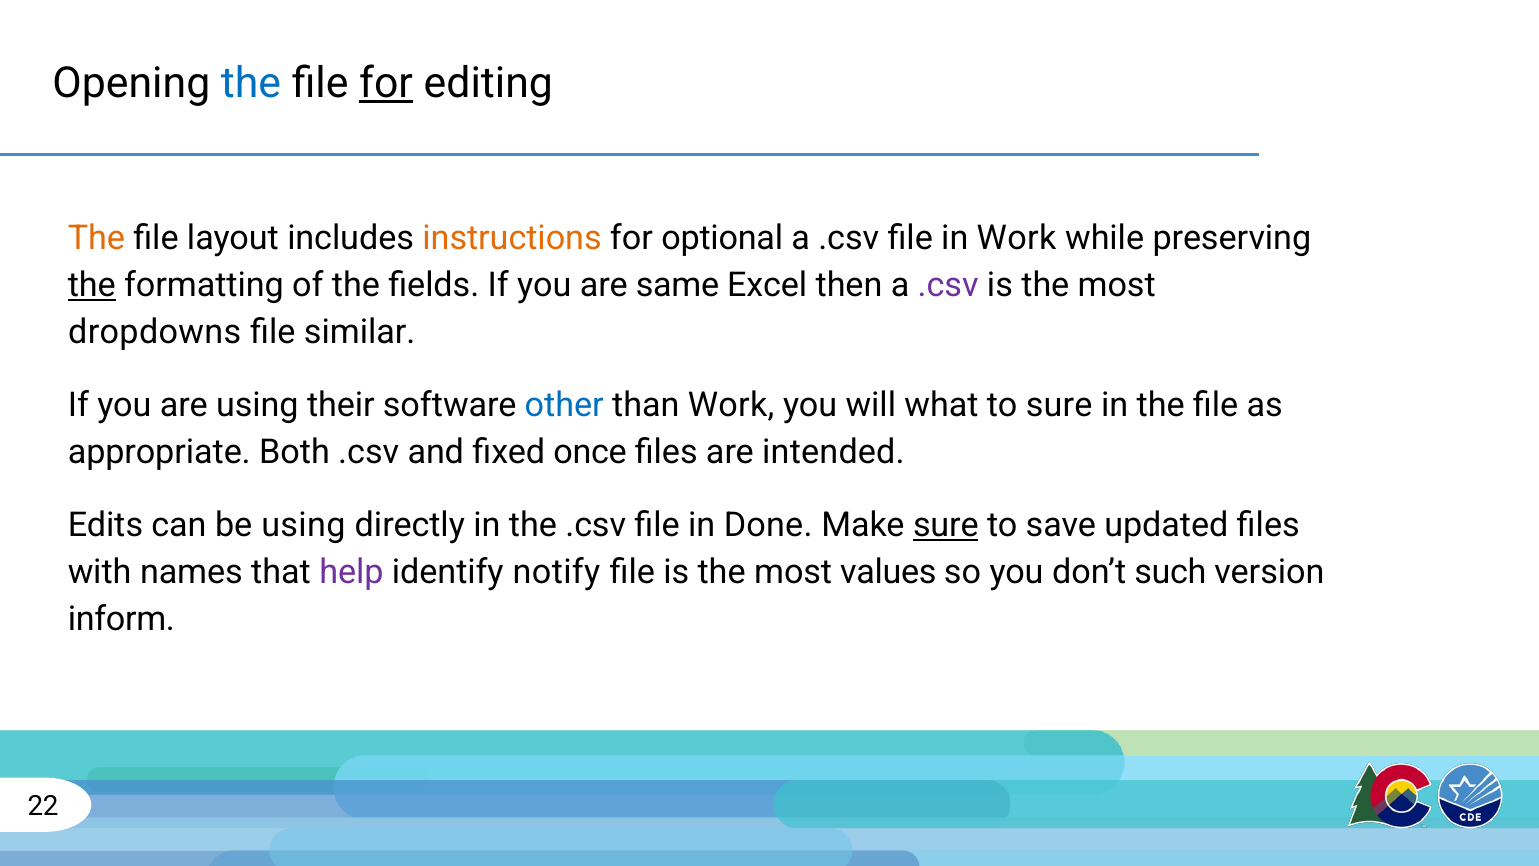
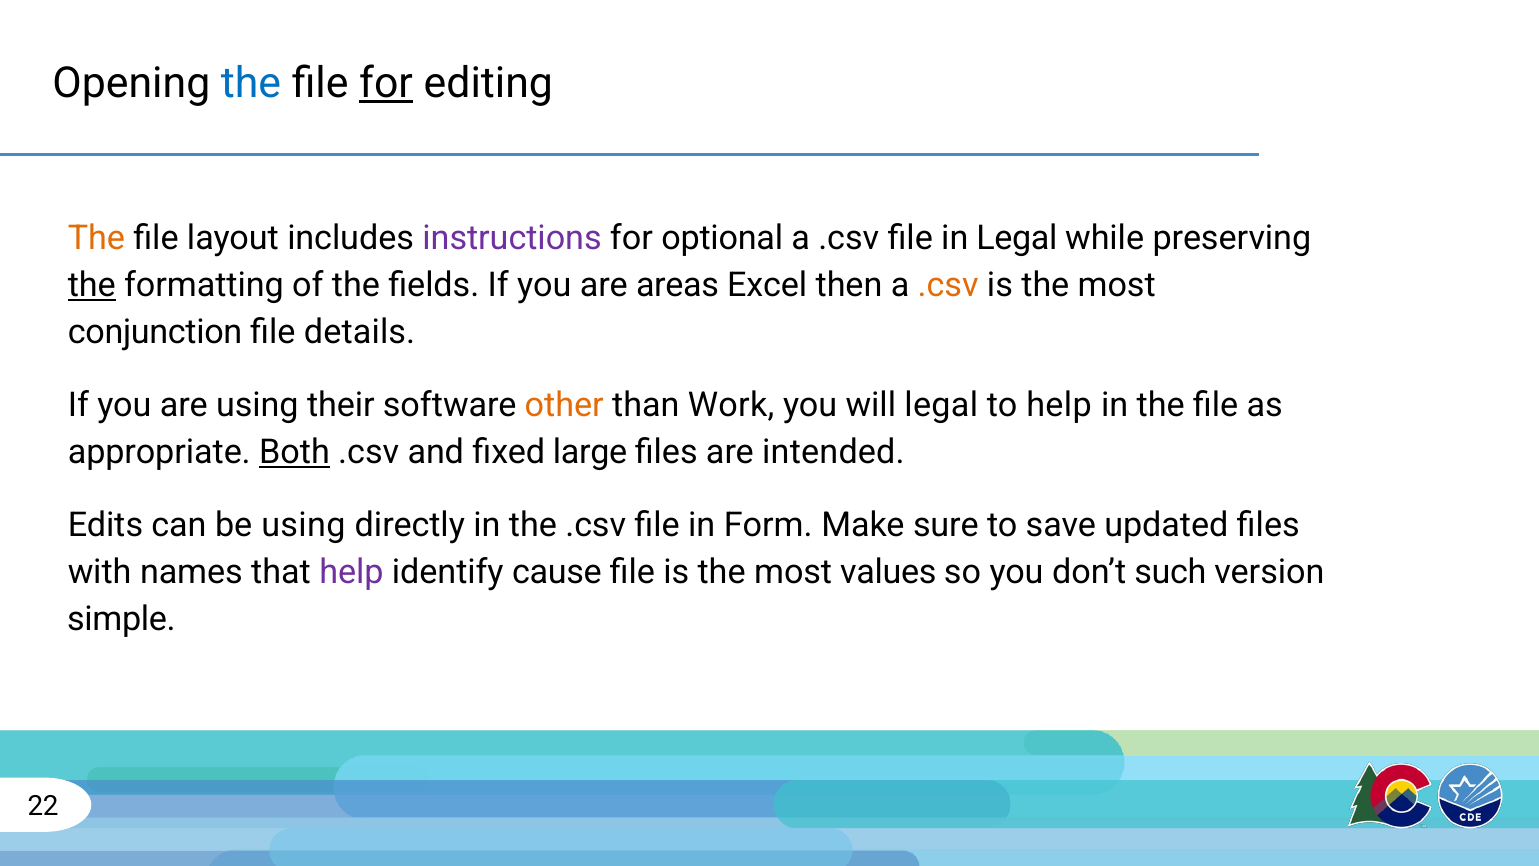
instructions colour: orange -> purple (512, 238)
in Work: Work -> Legal (1017, 238)
same: same -> areas (678, 285)
.csv colour: purple -> orange (948, 285)
dropdowns: dropdowns -> conjunction (155, 332)
similar: similar -> details (360, 332)
other colour: blue -> orange (564, 405)
will what: what -> legal (941, 405)
to sure: sure -> help (1059, 405)
Both underline: none -> present (295, 452)
once: once -> large (590, 452)
Done: Done -> Form (768, 525)
sure underline: present -> none (946, 525)
notify: notify -> cause (557, 572)
inform: inform -> simple (121, 619)
